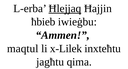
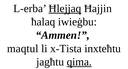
ħbieb: ħbieb -> ħalaq (43, 22)
x-Lilek: x-Lilek -> x-Tista (66, 48)
qima underline: none -> present (79, 62)
